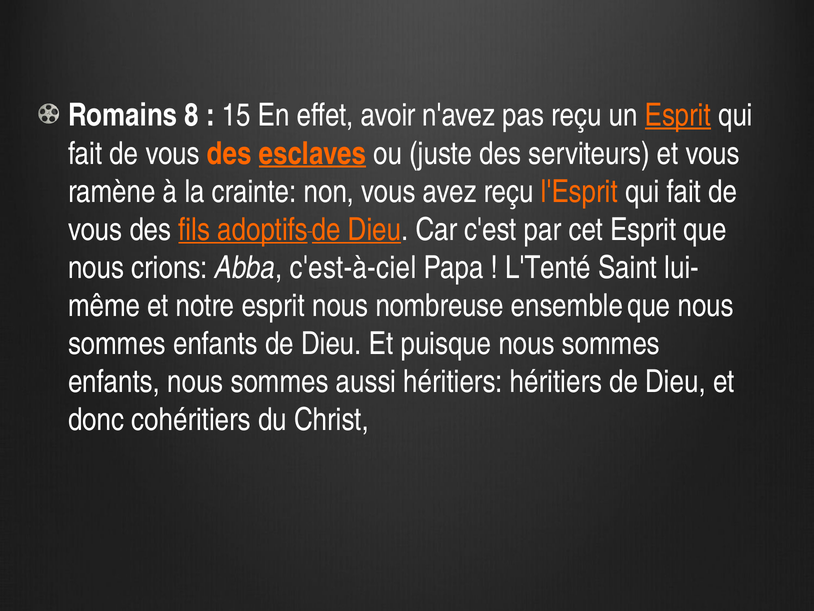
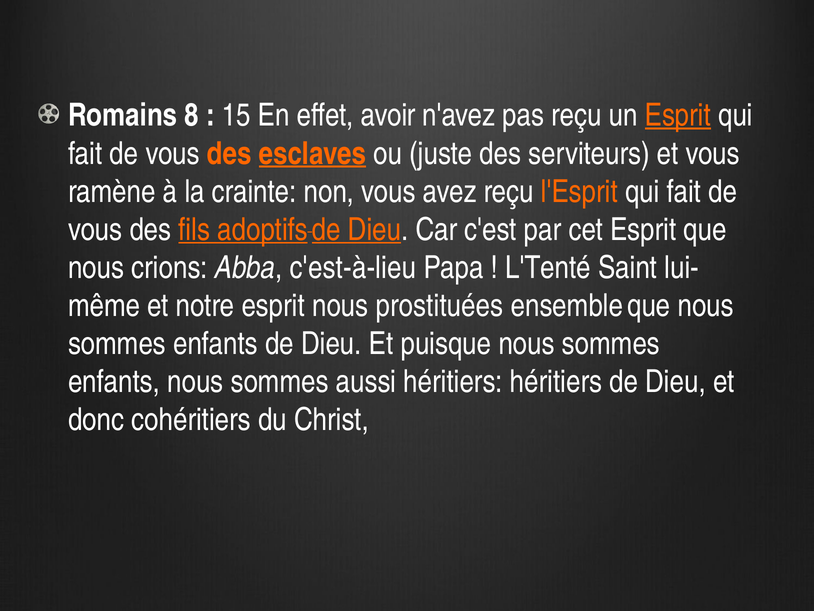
c'est-à-ciel: c'est-à-ciel -> c'est-à-lieu (353, 267)
nombreuse: nombreuse -> prostituées (439, 305)
